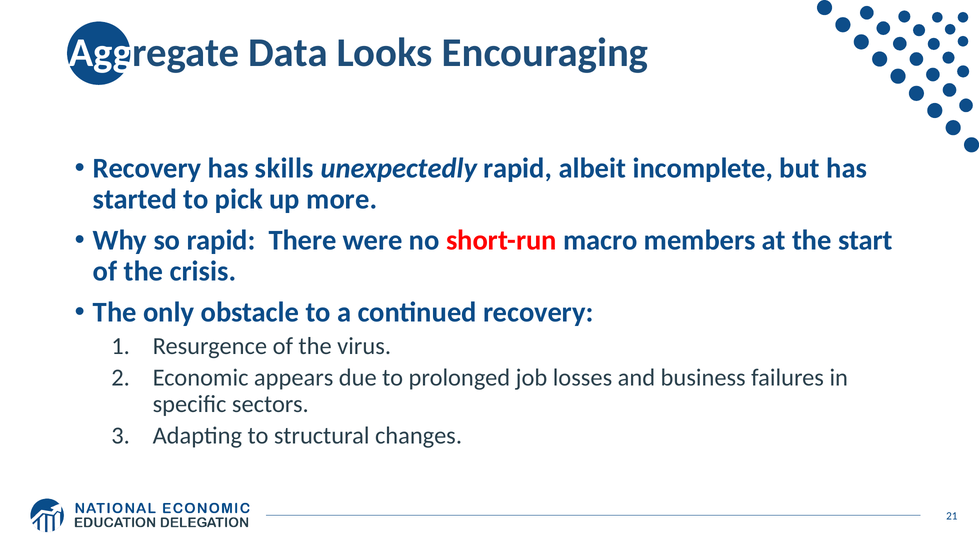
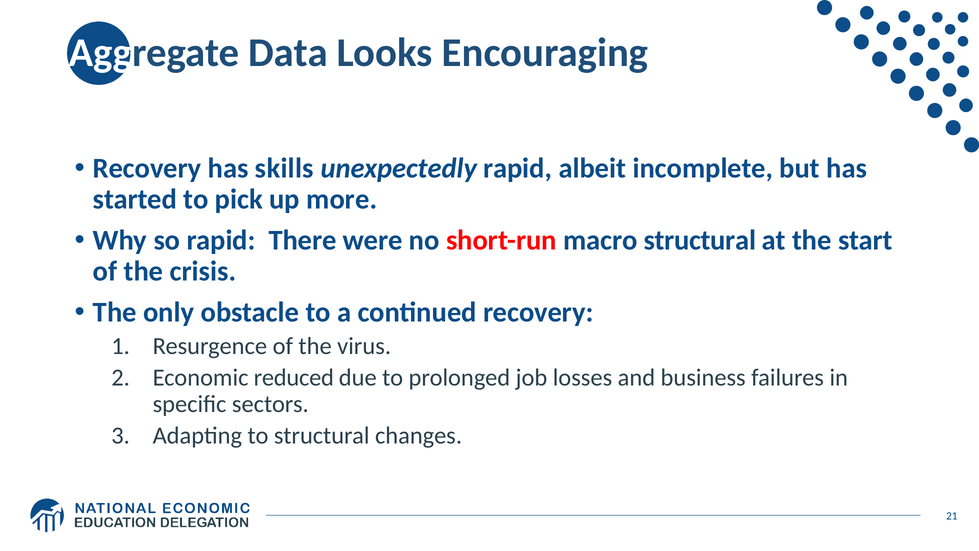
macro members: members -> structural (700, 240)
appears: appears -> reduced (294, 377)
